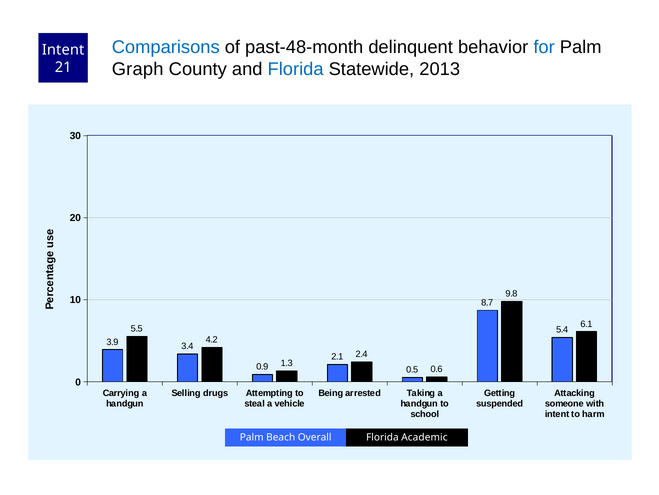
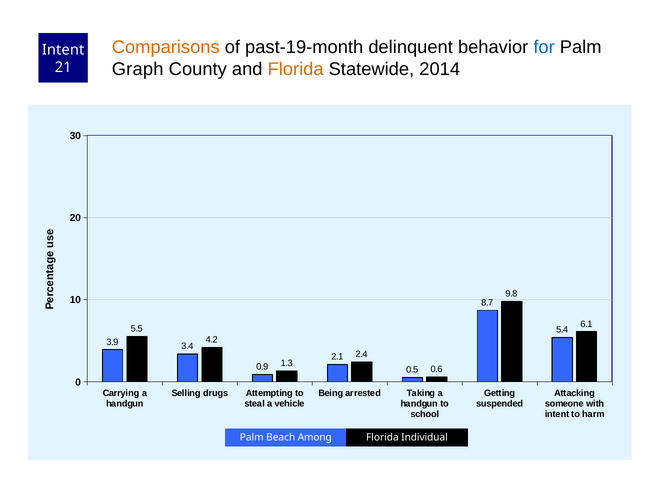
Comparisons colour: blue -> orange (166, 47)
past-48-month: past-48-month -> past-19-month (304, 47)
Florida colour: blue -> orange (296, 69)
2013: 2013 -> 2014 (440, 69)
Overall: Overall -> Among (315, 437)
Academic: Academic -> Individual (424, 437)
